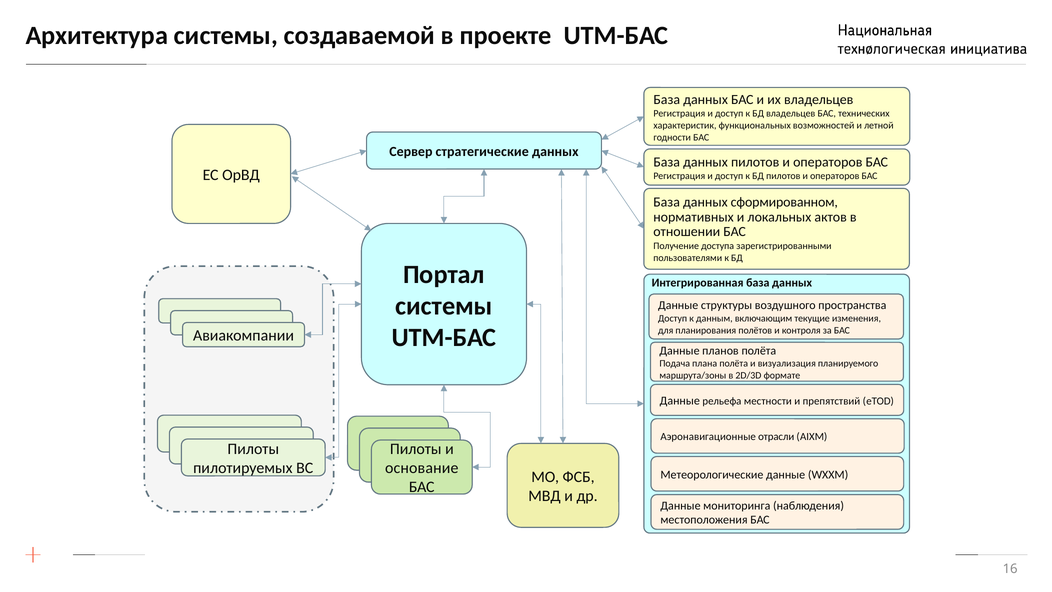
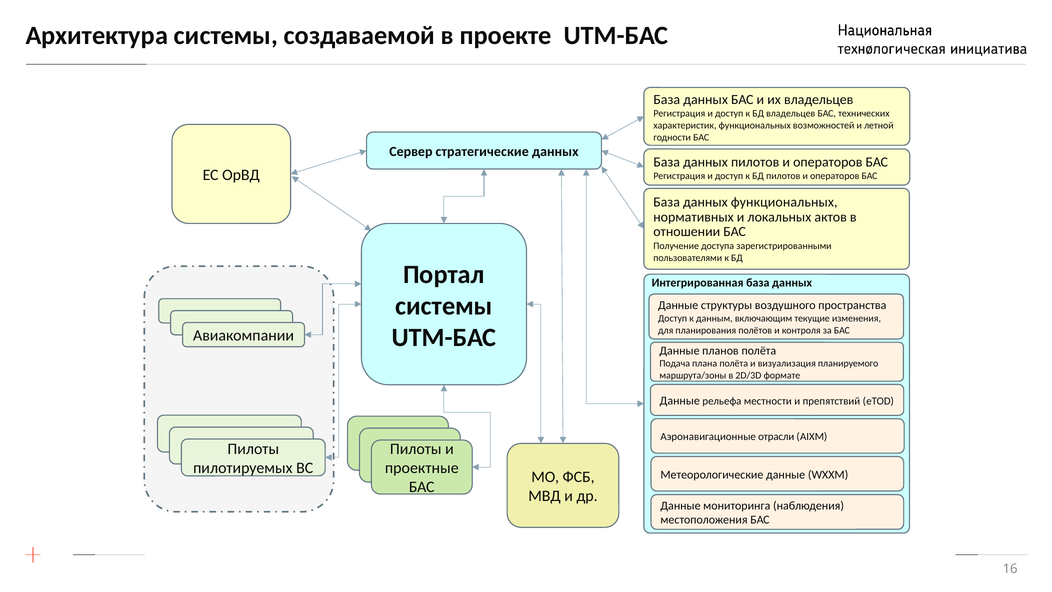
данных сформированном: сформированном -> функциональных (784, 202)
основание: основание -> проектные (422, 468)
